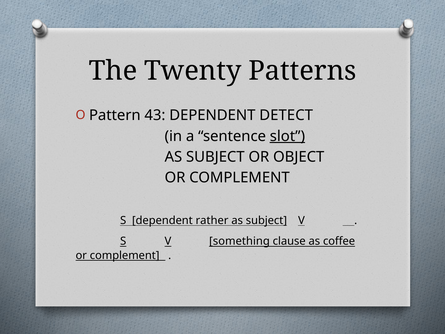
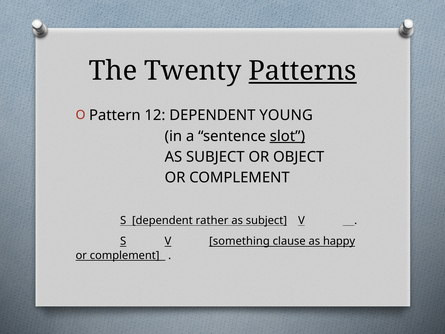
Patterns underline: none -> present (303, 71)
43: 43 -> 12 (155, 115)
DETECT: DETECT -> YOUNG (286, 115)
coffee: coffee -> happy (339, 241)
